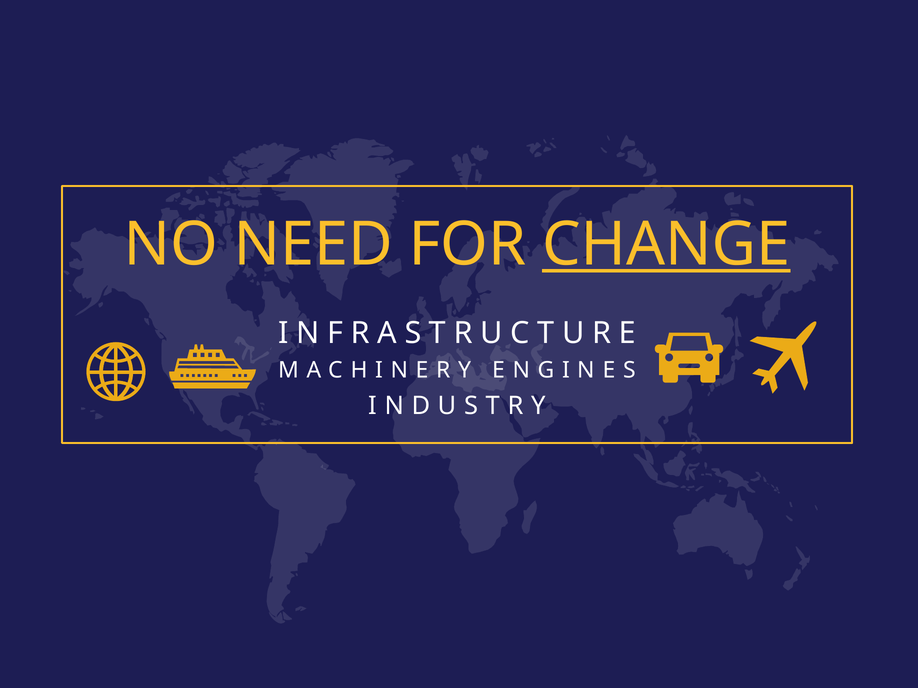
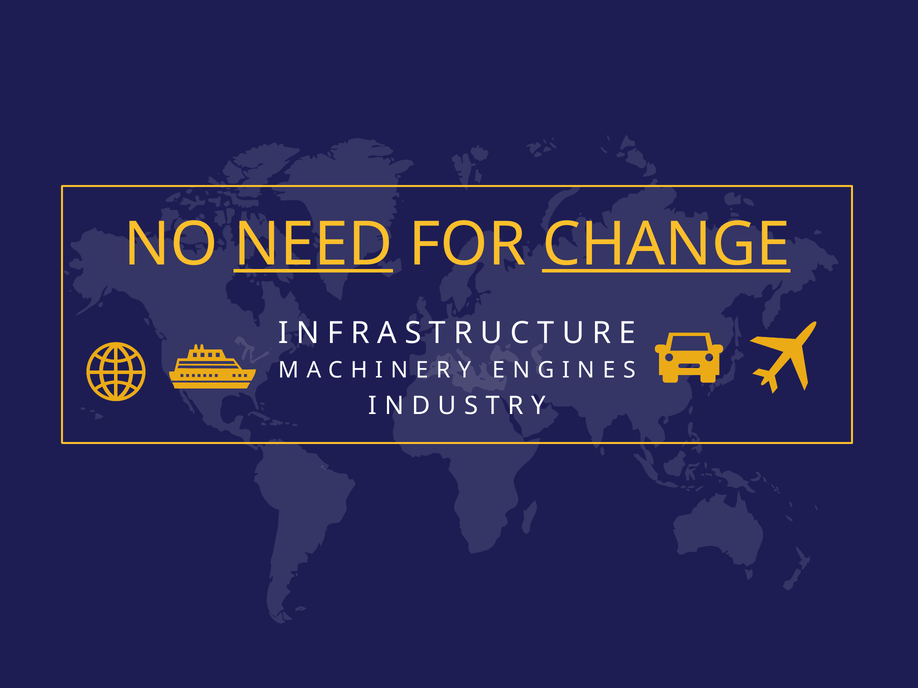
NEED underline: none -> present (313, 245)
